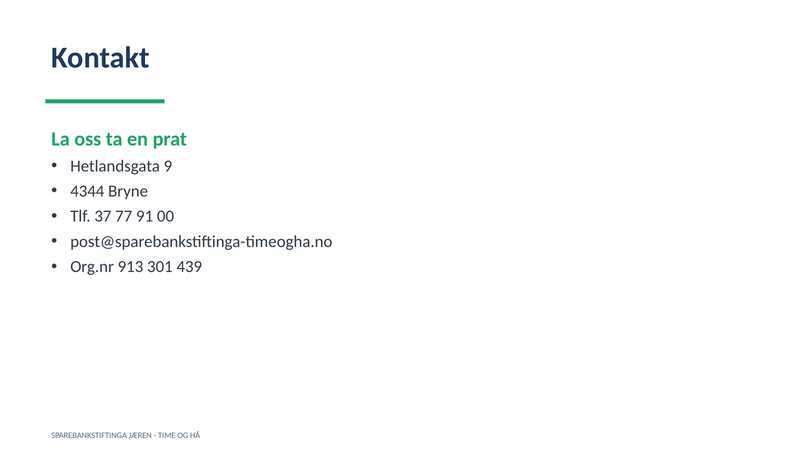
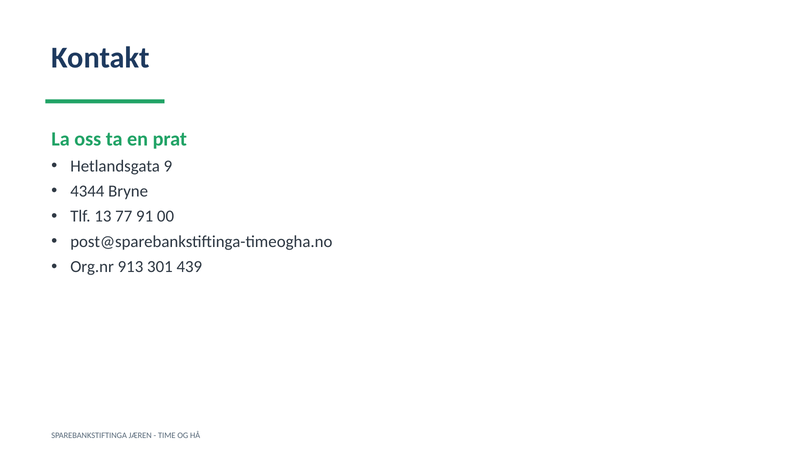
37: 37 -> 13 (103, 216)
